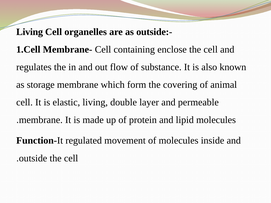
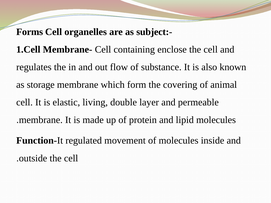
Living: Living -> Forms (30, 32)
outside:-: outside:- -> subject:- (154, 32)
